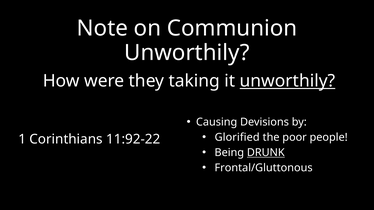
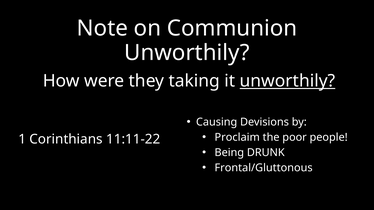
Glorified: Glorified -> Proclaim (237, 138)
11:92-22: 11:92-22 -> 11:11-22 (133, 139)
DRUNK underline: present -> none (266, 153)
